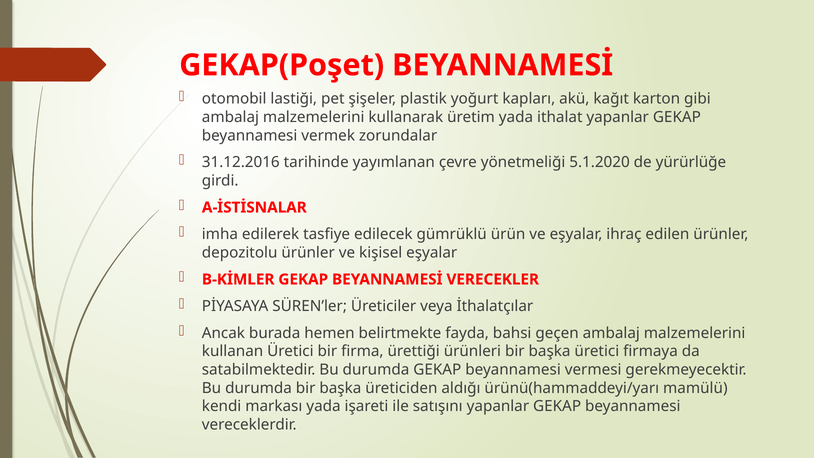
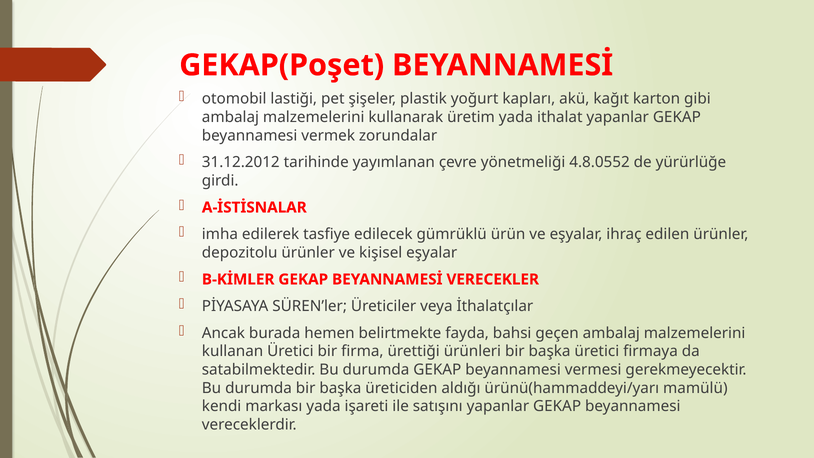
31.12.2016: 31.12.2016 -> 31.12.2012 (241, 162)
5.1.2020: 5.1.2020 -> 4.8.0552 (600, 162)
